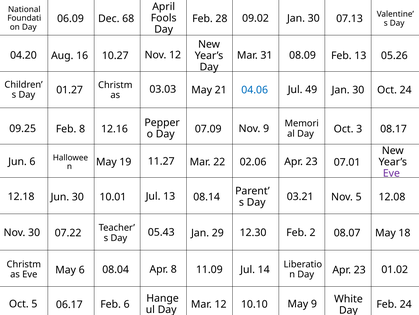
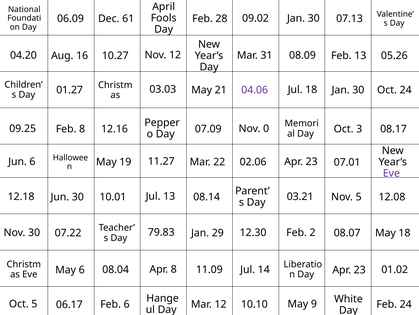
68: 68 -> 61 (128, 19)
04.06 colour: blue -> purple (255, 90)
Jul 49: 49 -> 18 (311, 89)
Nov 9: 9 -> 0 (266, 128)
05.43: 05.43 -> 79.83 (161, 232)
